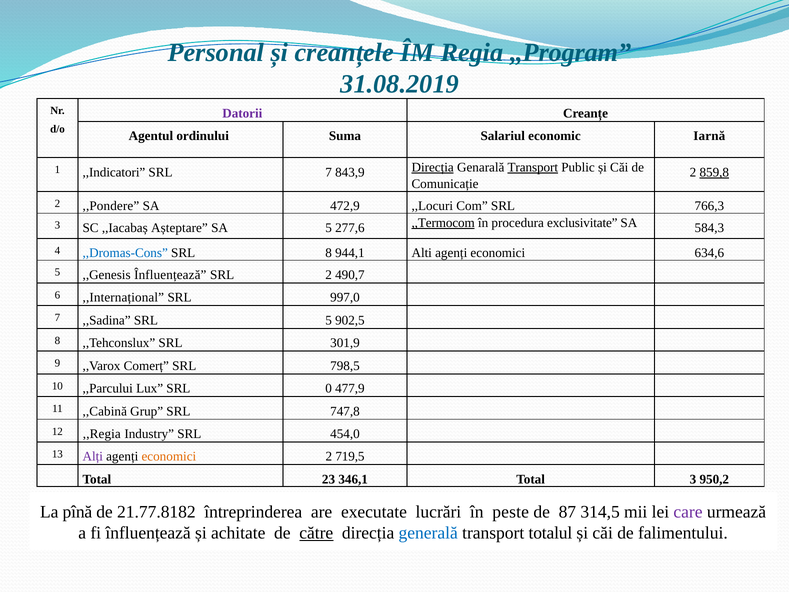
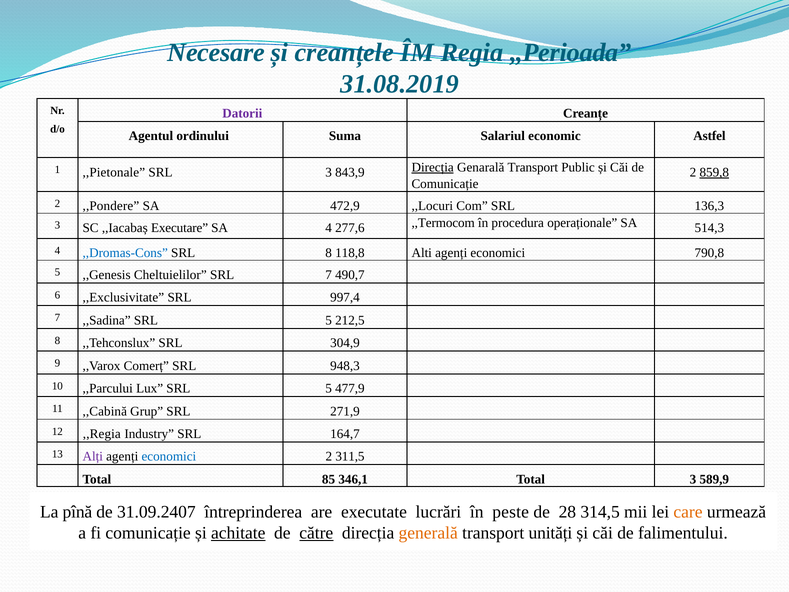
Personal: Personal -> Necesare (216, 52)
,,Program: ,,Program -> ,,Perioada (571, 52)
Iarnă: Iarnă -> Astfel (709, 136)
,,Indicatori: ,,Indicatori -> ,,Pietonale (114, 172)
SRL 7: 7 -> 3 (329, 172)
Transport underline: present -> none (533, 167)
766,3: 766,3 -> 136,3 (709, 206)
Așteptare: Așteptare -> Executare (180, 228)
SA 5: 5 -> 4 (329, 228)
,,Termocom underline: present -> none (443, 223)
exclusivitate: exclusivitate -> operaționale (582, 223)
584,3: 584,3 -> 514,3 (709, 228)
944,1: 944,1 -> 118,8 (350, 253)
634,6: 634,6 -> 790,8 (709, 253)
,,Genesis Înfluențează: Înfluențează -> Cheltuielilor (170, 275)
SRL 2: 2 -> 7 (329, 275)
,,Internațional: ,,Internațional -> ,,Exclusivitate (123, 298)
997,0: 997,0 -> 997,4 (345, 298)
902,5: 902,5 -> 212,5 (350, 320)
301,9: 301,9 -> 304,9 (345, 343)
798,5: 798,5 -> 948,3 (345, 366)
Lux SRL 0: 0 -> 5 (329, 388)
747,8: 747,8 -> 271,9 (345, 411)
454,0: 454,0 -> 164,7 (345, 434)
economici colour: orange -> blue (169, 456)
719,5: 719,5 -> 311,5 (350, 456)
23: 23 -> 85 (329, 479)
950,2: 950,2 -> 589,9 (714, 479)
21.77.8182: 21.77.8182 -> 31.09.2407 (156, 512)
87: 87 -> 28 (567, 512)
care colour: purple -> orange (688, 512)
fi înfluențează: înfluențează -> comunicație (148, 533)
achitate underline: none -> present (238, 533)
generală colour: blue -> orange (428, 533)
totalul: totalul -> unități (550, 533)
